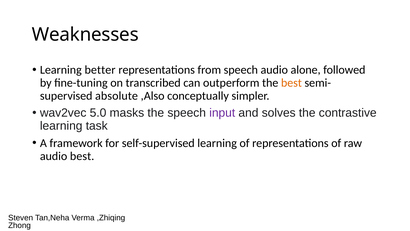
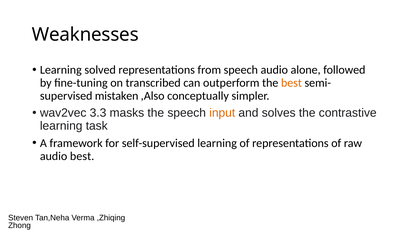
better: better -> solved (100, 70)
absolute: absolute -> mistaken (117, 96)
5.0: 5.0 -> 3.3 (98, 113)
input colour: purple -> orange (222, 113)
